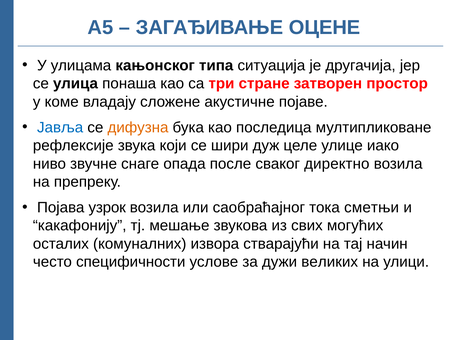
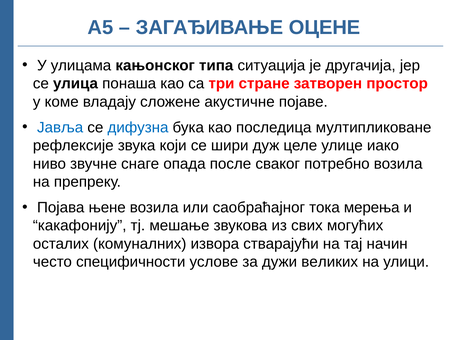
дифузна colour: orange -> blue (138, 128)
директно: директно -> потребно (337, 164)
узрок: узрок -> њене (107, 208)
сметњи: сметњи -> мерења (372, 208)
